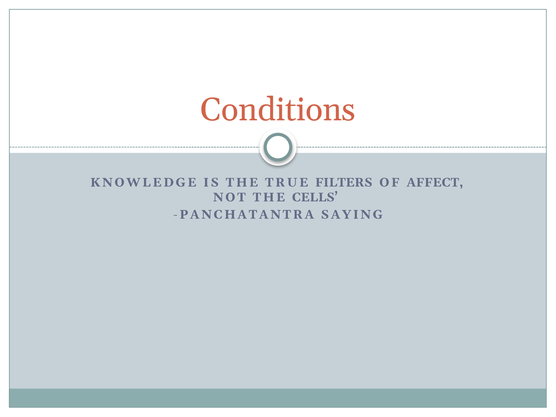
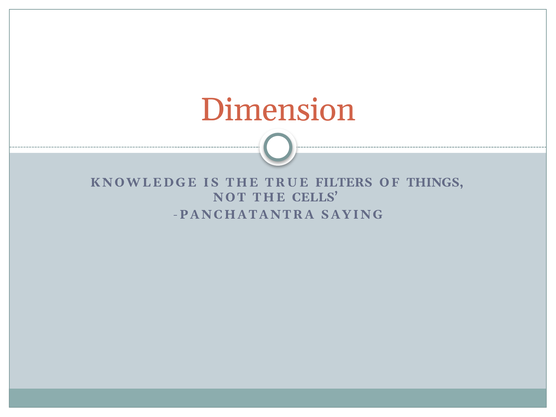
Conditions: Conditions -> Dimension (278, 110)
AFFECT: AFFECT -> THINGS (435, 182)
